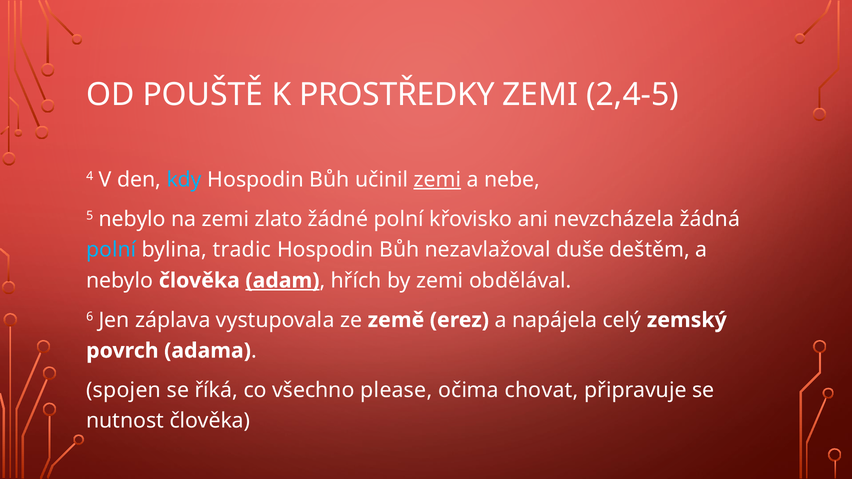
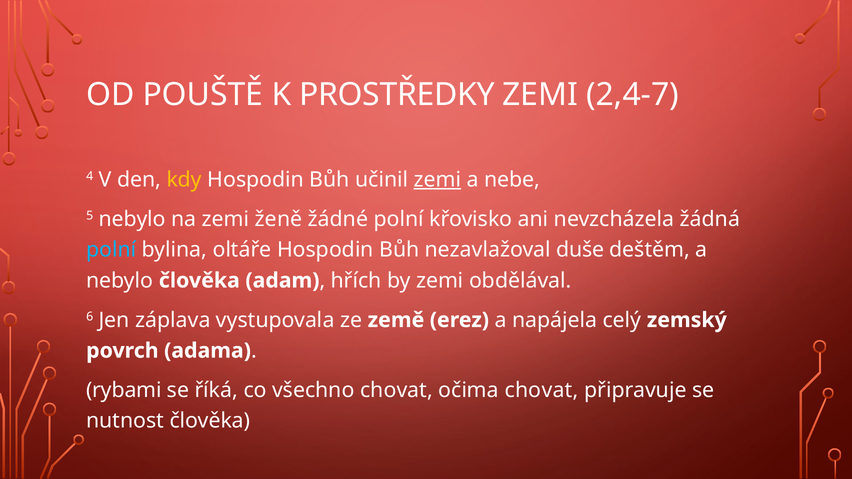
2,4-5: 2,4-5 -> 2,4-7 (633, 95)
kdy colour: light blue -> yellow (184, 180)
zlato: zlato -> ženě (279, 219)
tradic: tradic -> oltáře (242, 250)
adam underline: present -> none (282, 281)
spojen: spojen -> rybami (124, 390)
všechno please: please -> chovat (396, 390)
